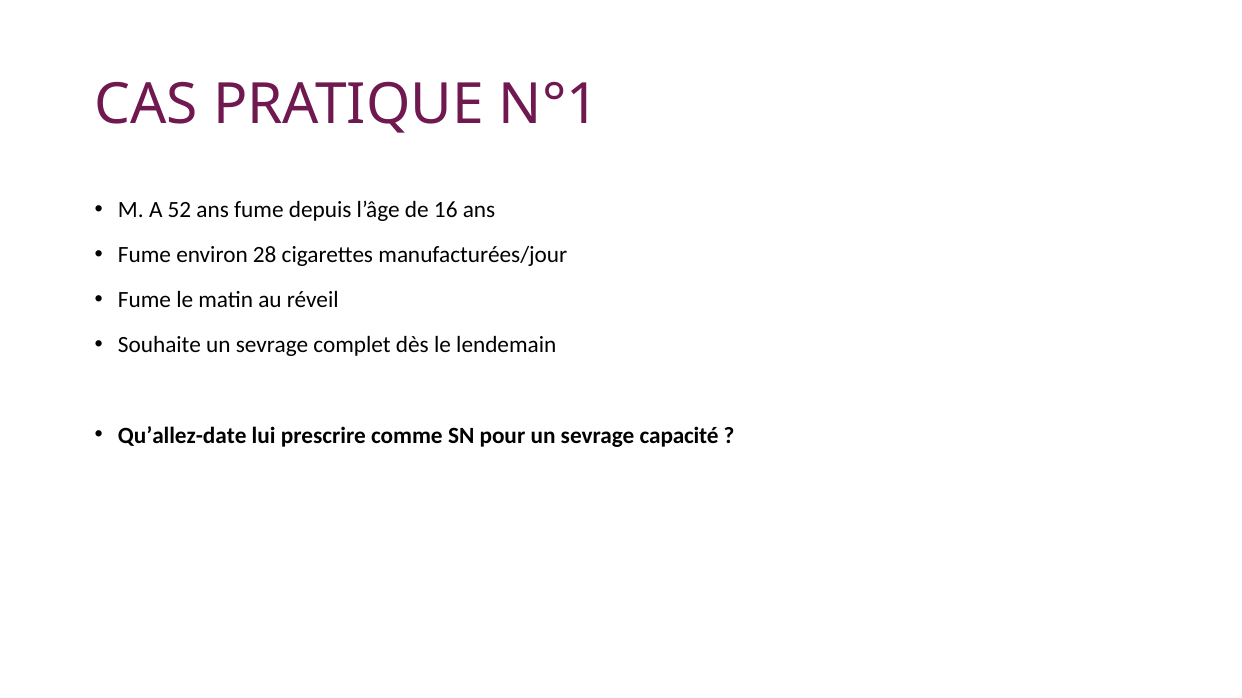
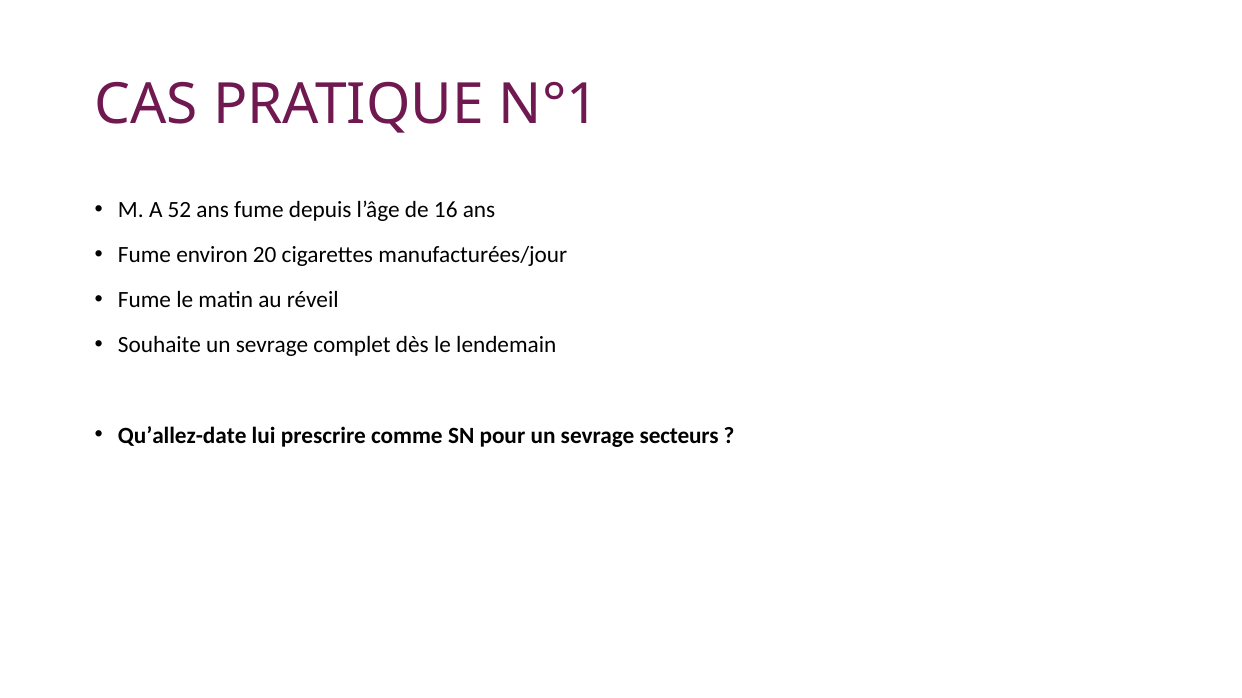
28: 28 -> 20 (265, 255)
capacité: capacité -> secteurs (679, 436)
